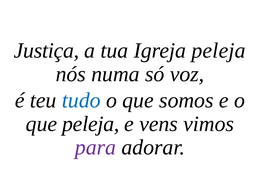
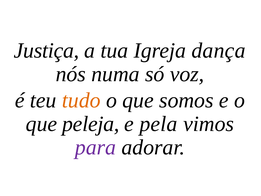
Igreja peleja: peleja -> dança (218, 51)
tudo colour: blue -> orange (81, 100)
vens: vens -> pela (158, 124)
